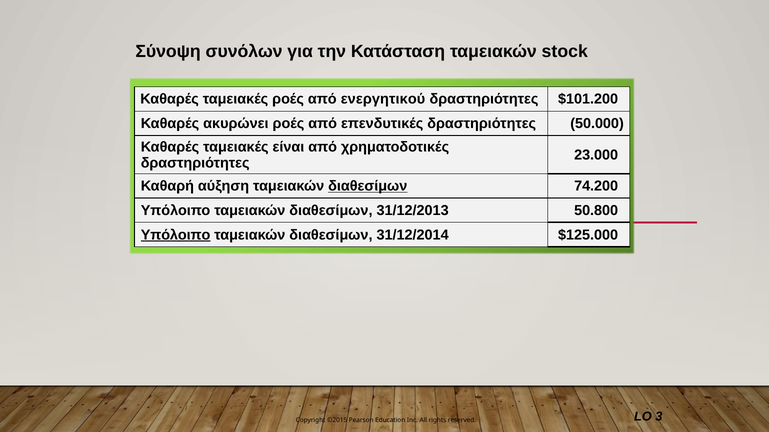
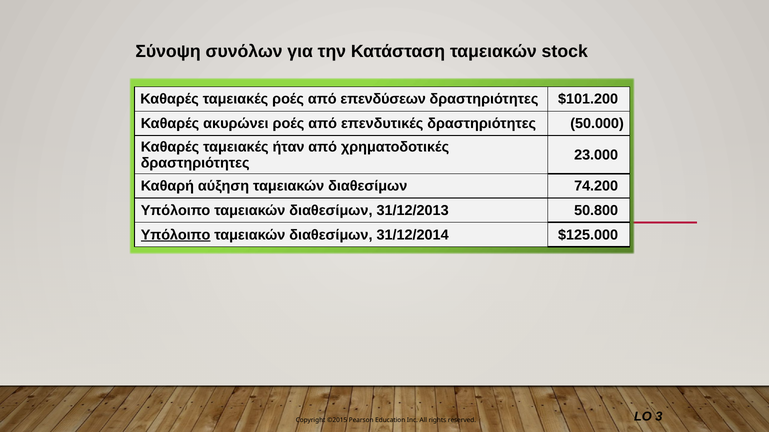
ενεργητικού: ενεργητικού -> επενδύσεων (383, 99)
είναι: είναι -> ήταν (289, 147)
διαθεσίμων underline: present -> none (368, 186)
